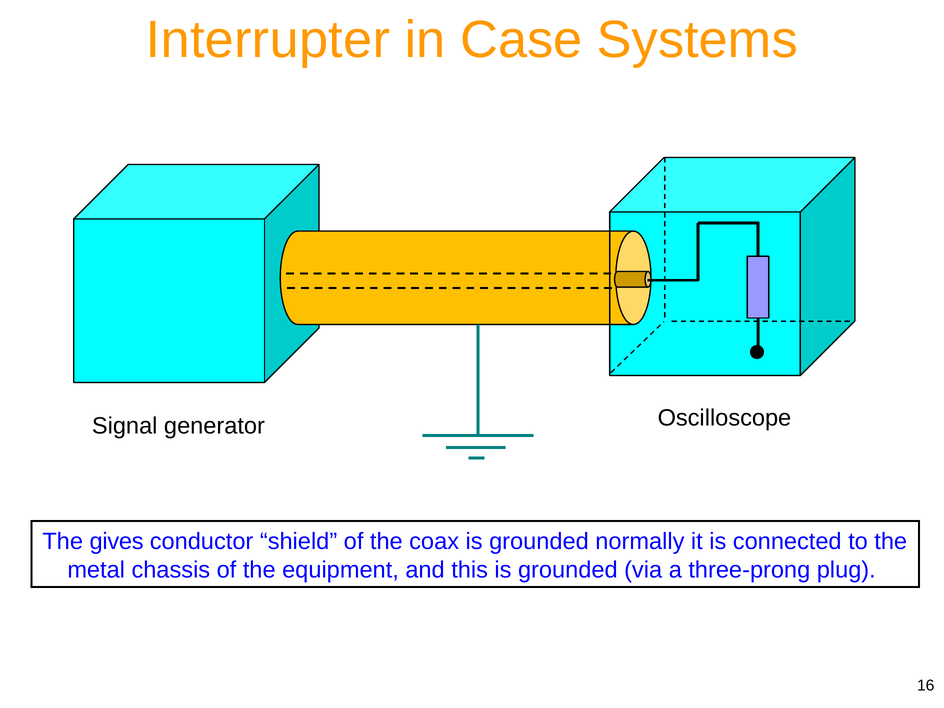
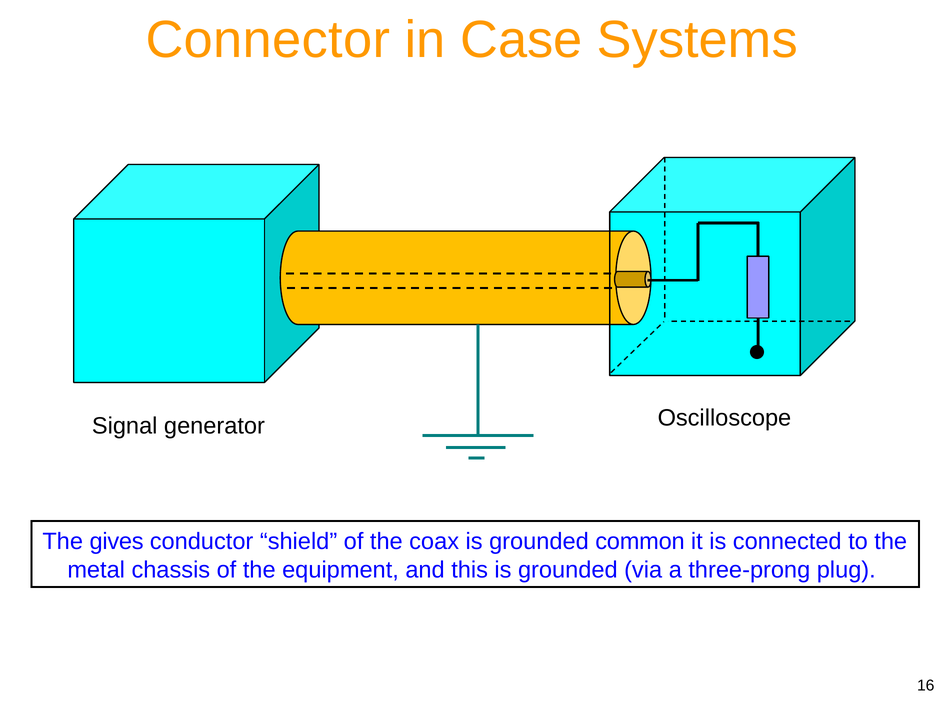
Interrupter: Interrupter -> Connector (268, 40)
normally: normally -> common (640, 542)
